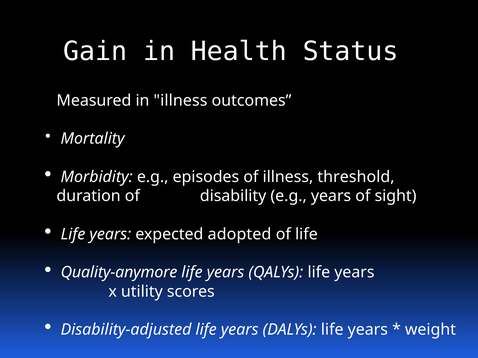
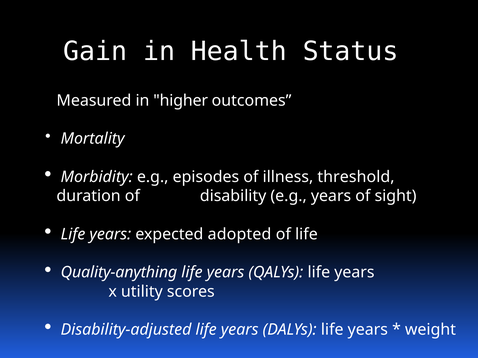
in illness: illness -> higher (181, 101)
Quality-anymore: Quality-anymore -> Quality-anything (119, 273)
